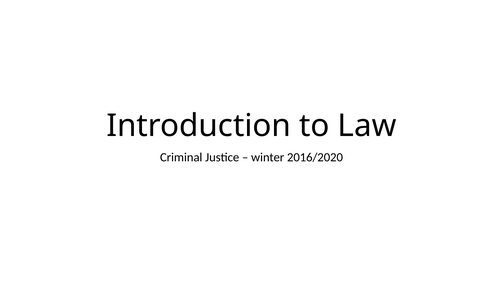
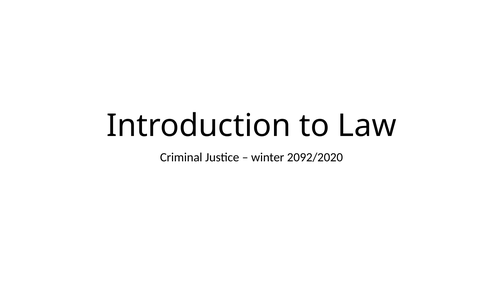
2016/2020: 2016/2020 -> 2092/2020 (315, 157)
